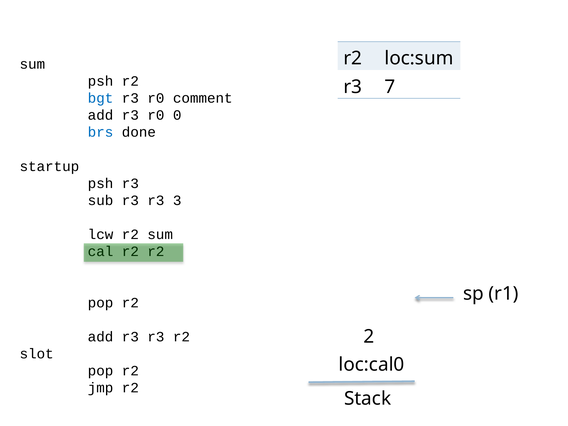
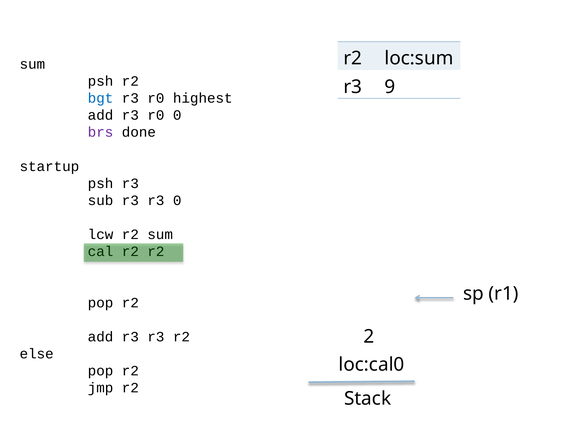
7: 7 -> 9 (390, 87)
comment: comment -> highest (203, 98)
brs colour: blue -> purple (101, 132)
r3 3: 3 -> 0 (177, 200)
slot: slot -> else (37, 354)
